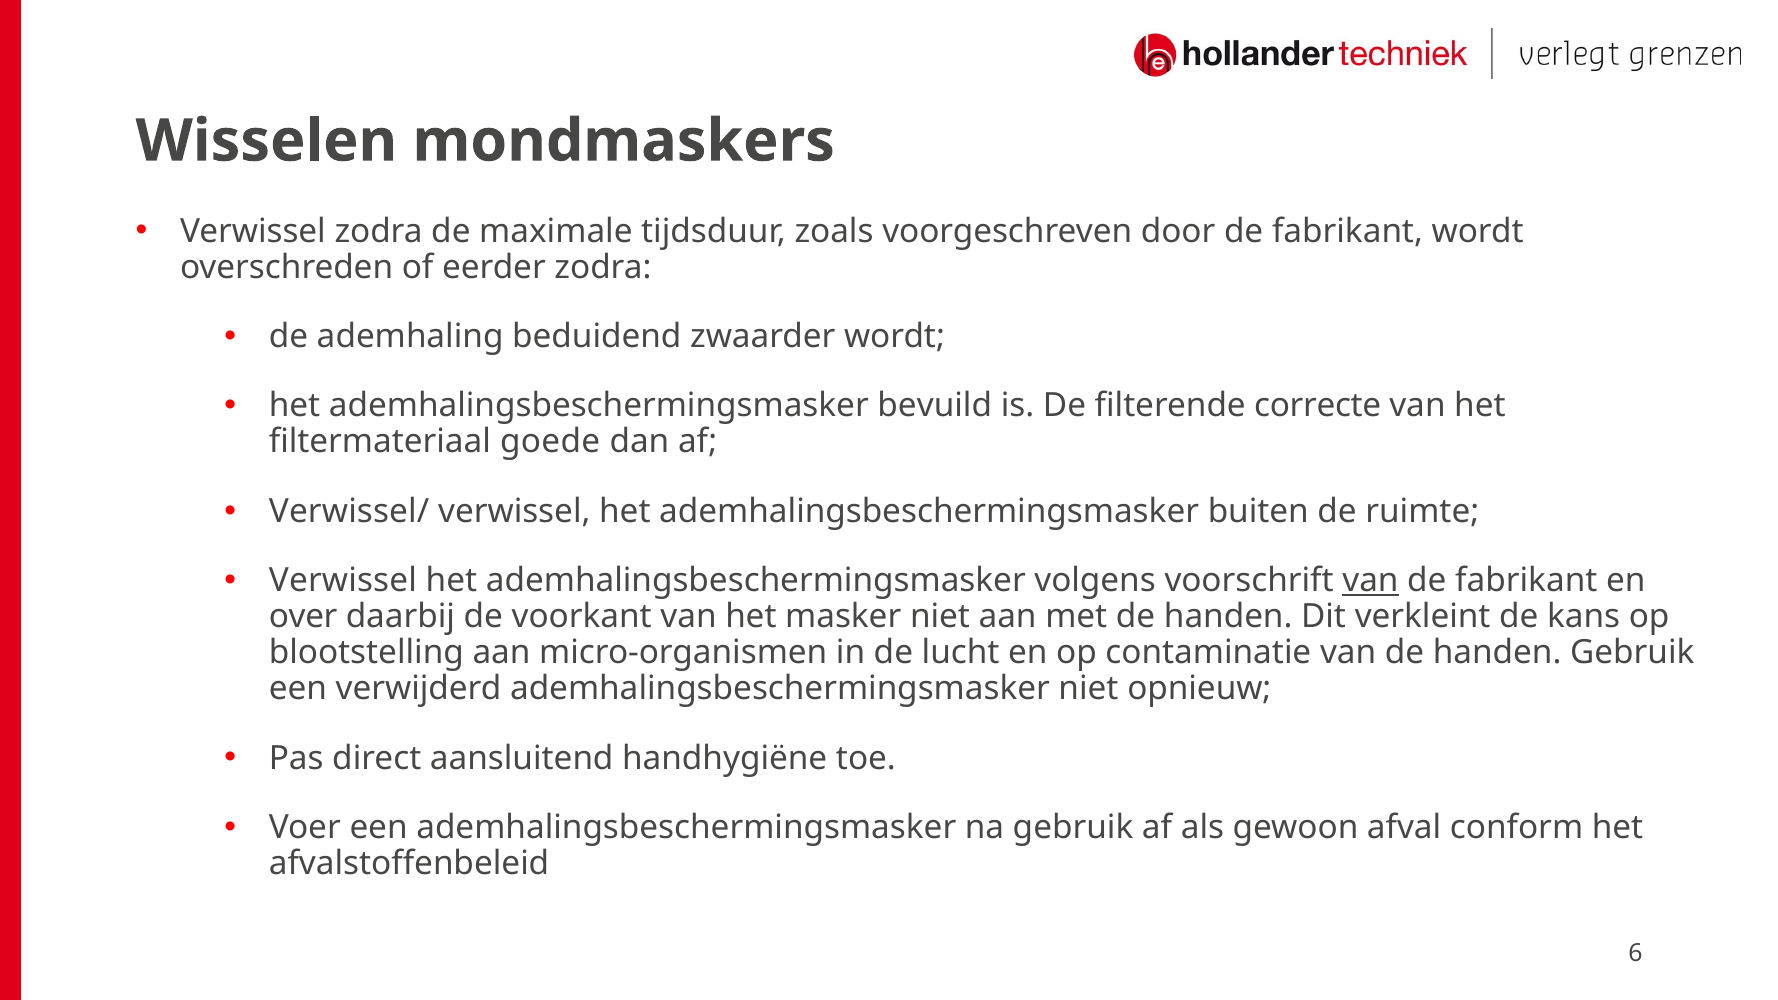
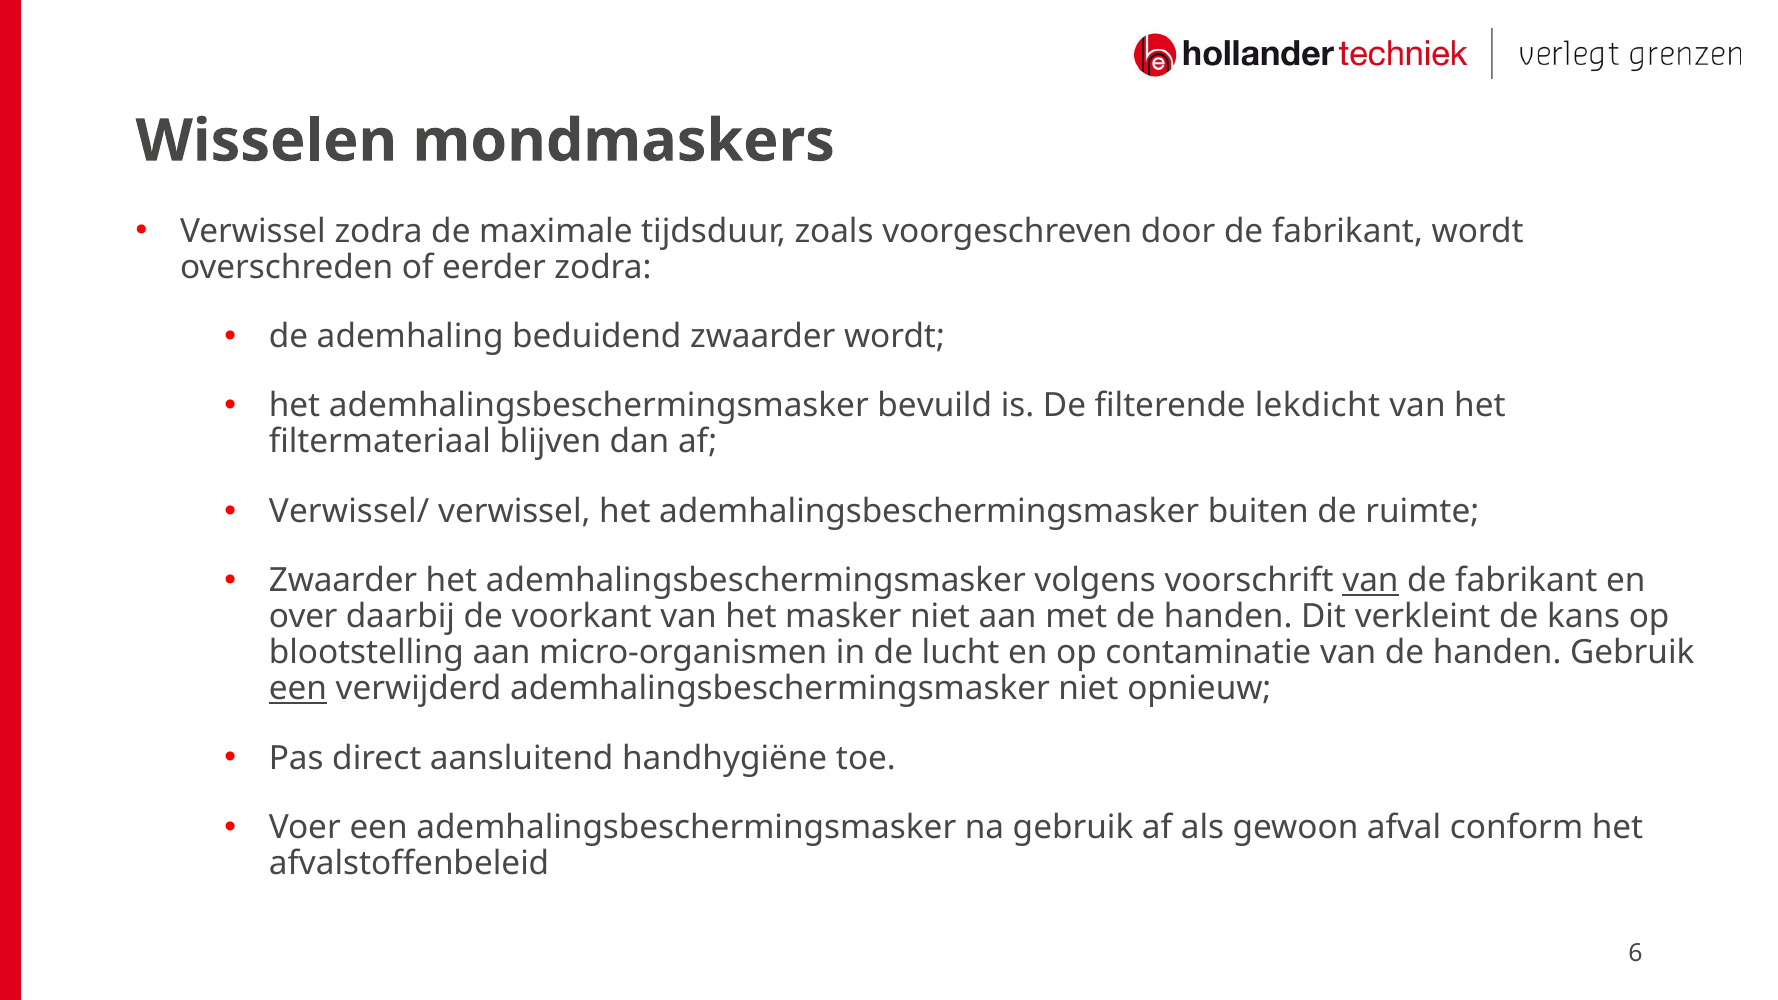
correcte: correcte -> lekdicht (1317, 406)
goede: goede -> blijven (550, 442)
Verwissel: Verwissel -> Zwaarder (343, 581)
een underline: none -> present (298, 689)
